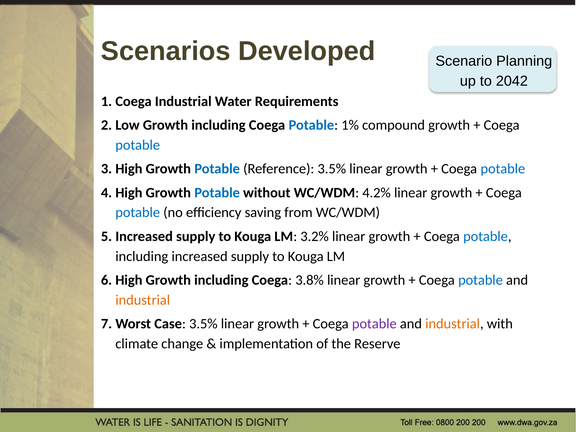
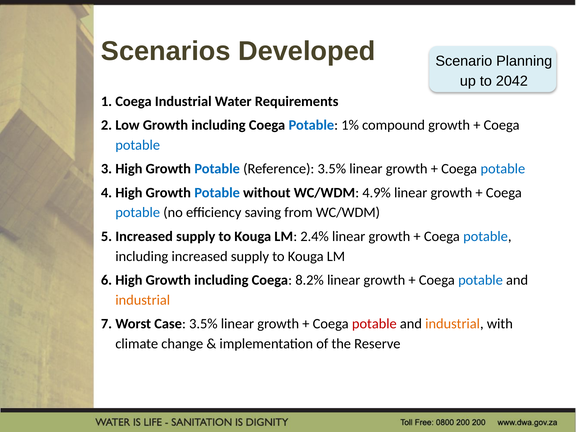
4.2%: 4.2% -> 4.9% (377, 193)
3.2%: 3.2% -> 2.4% (315, 236)
3.8%: 3.8% -> 8.2% (310, 280)
potable colour: purple -> red (374, 324)
